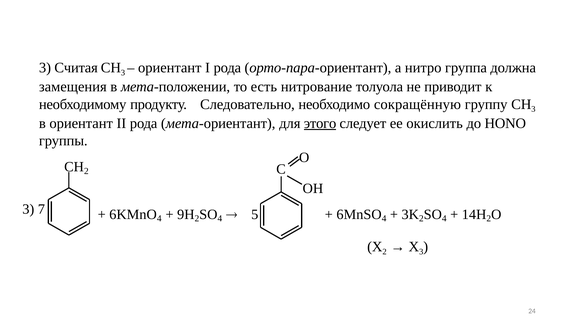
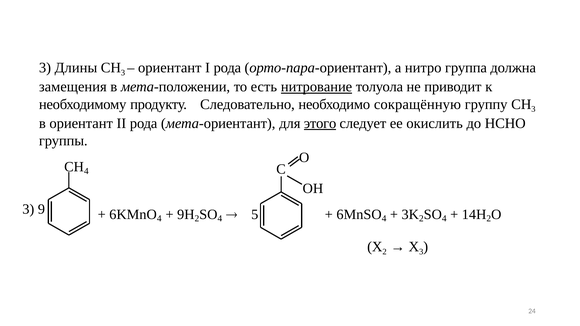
Считая: Считая -> Длины (76, 68)
нитрование underline: none -> present (317, 87)
HONO: HONO -> HCHO (505, 123)
2: 2 -> 4 (86, 171)
7: 7 -> 9 (41, 209)
